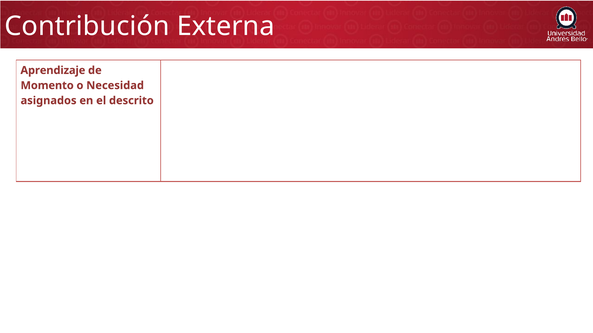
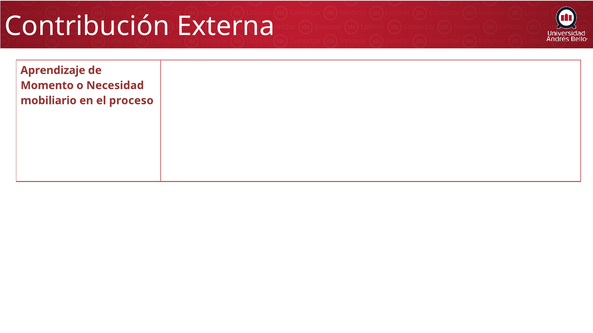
asignados: asignados -> mobiliario (49, 101)
descrito: descrito -> proceso (131, 101)
